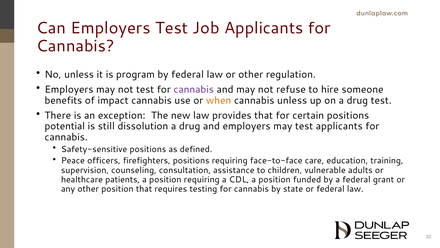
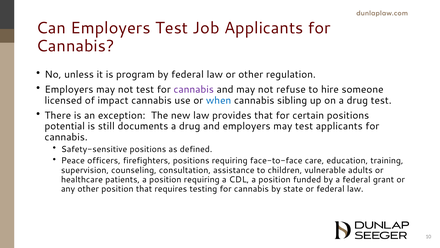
beneﬁts: beneﬁts -> licensed (63, 100)
when colour: orange -> blue (219, 100)
cannabis unless: unless -> sibling (292, 100)
dissolution: dissolution -> documents (143, 126)
